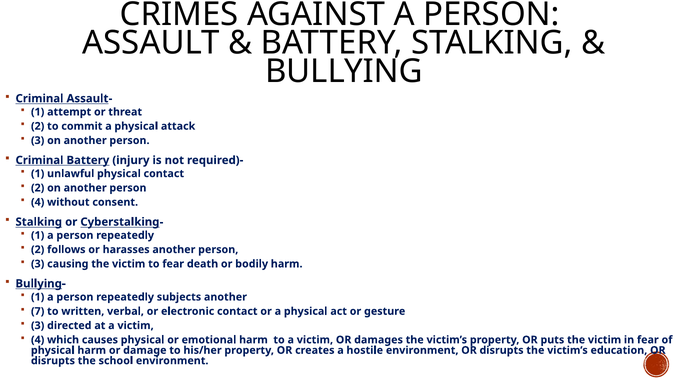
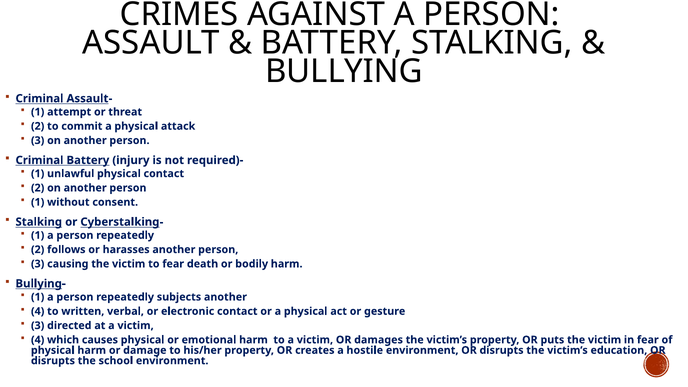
4: 4 -> 1 (38, 202)
7: 7 -> 4 (38, 311)
